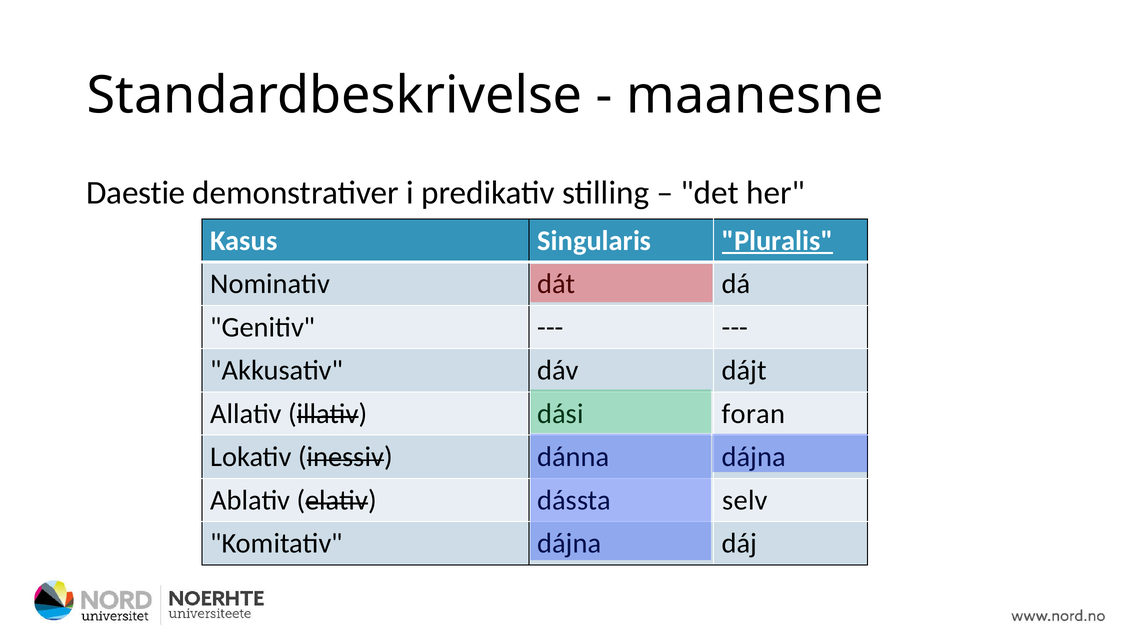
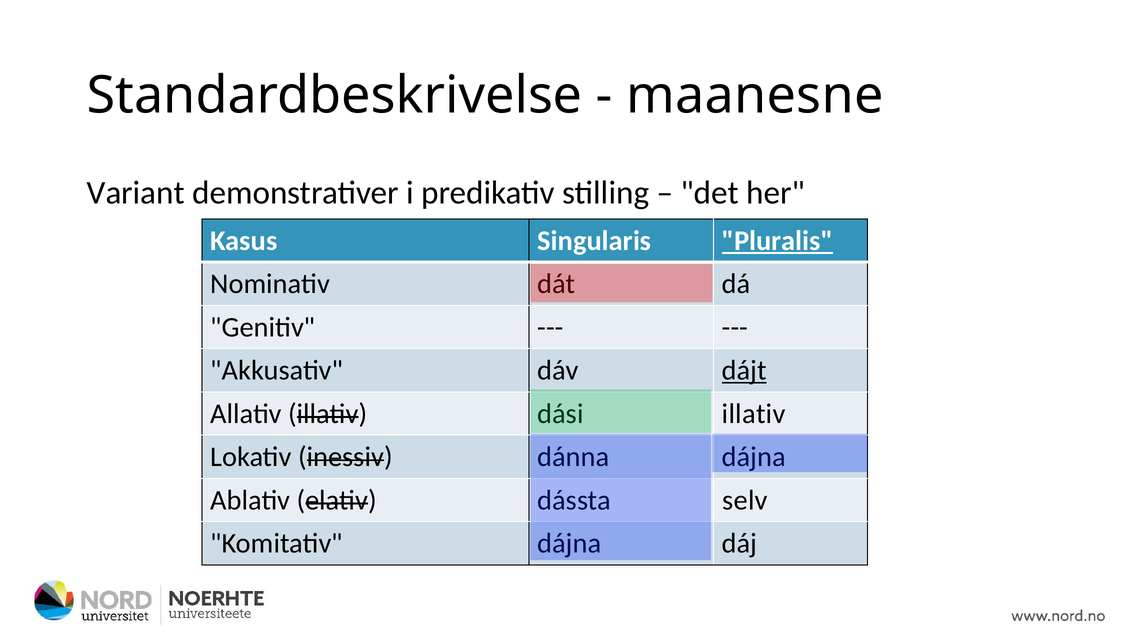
Daestie: Daestie -> Variant (136, 193)
dájt underline: none -> present (744, 371)
foran: foran -> illativ (754, 414)
